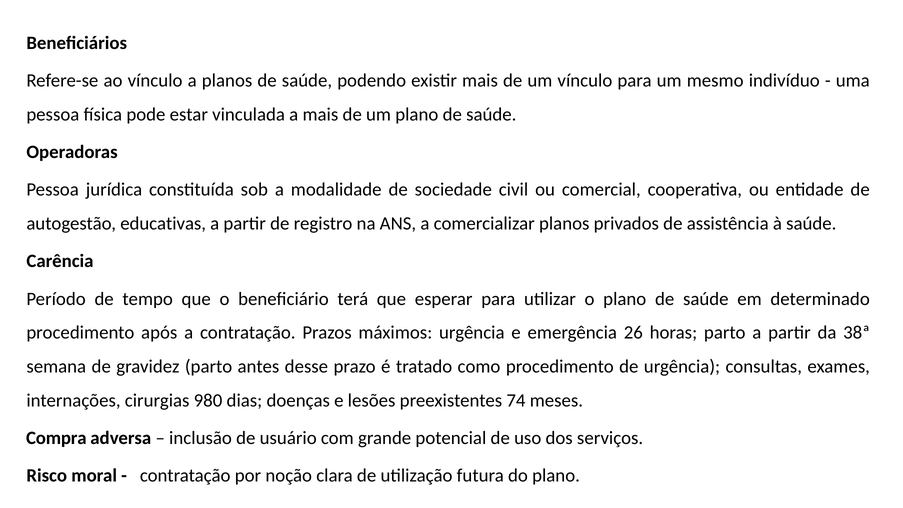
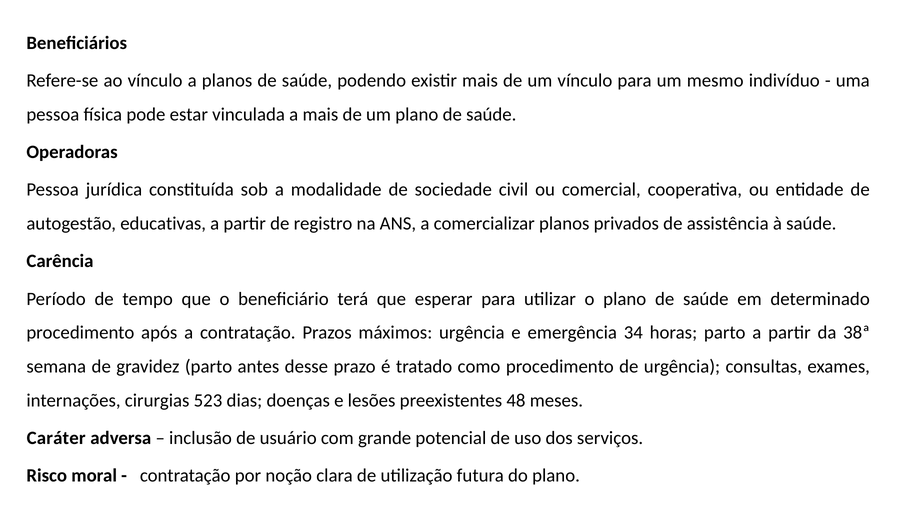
26: 26 -> 34 (633, 333)
980: 980 -> 523 (208, 400)
74: 74 -> 48 (516, 400)
Compra: Compra -> Caráter (56, 438)
